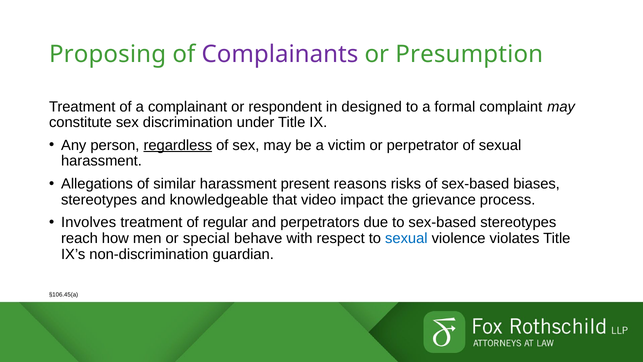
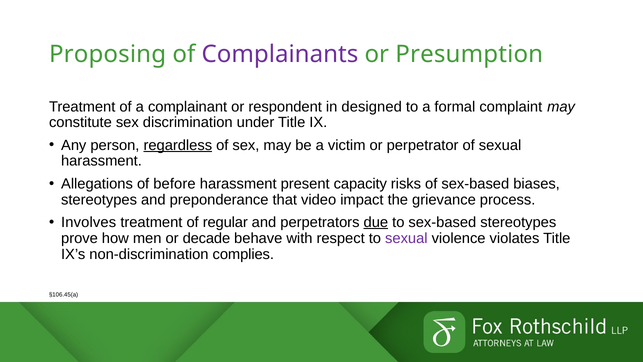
similar: similar -> before (174, 184)
reasons: reasons -> capacity (360, 184)
knowledgeable: knowledgeable -> preponderance (219, 200)
due underline: none -> present (376, 222)
reach: reach -> prove (79, 238)
special: special -> decade (206, 238)
sexual colour: blue -> purple (406, 238)
guardian: guardian -> complies (243, 254)
